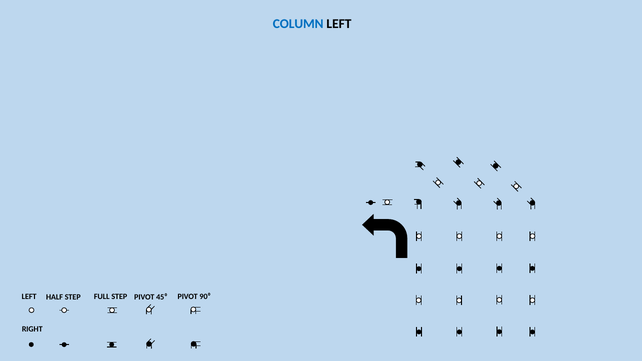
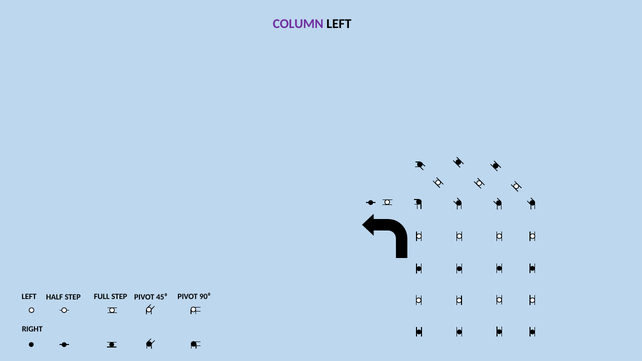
COLUMN colour: blue -> purple (298, 24)
